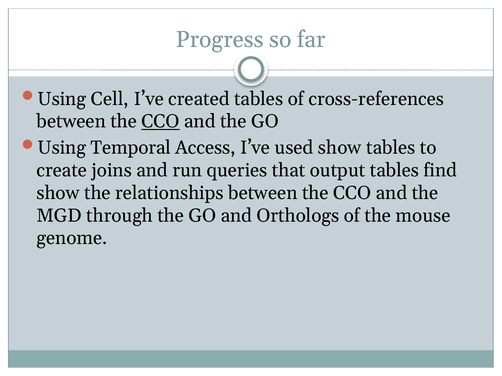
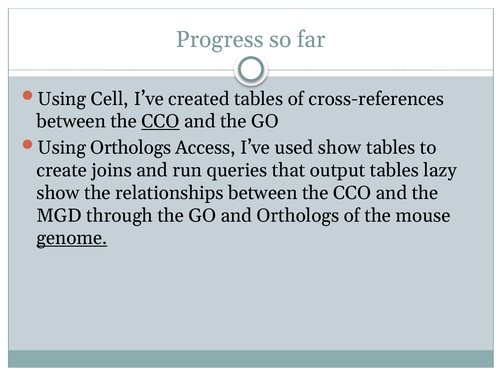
Using Temporal: Temporal -> Orthologs (131, 148)
find: find -> lazy (440, 171)
genome underline: none -> present (72, 238)
